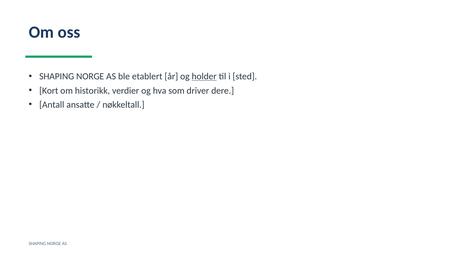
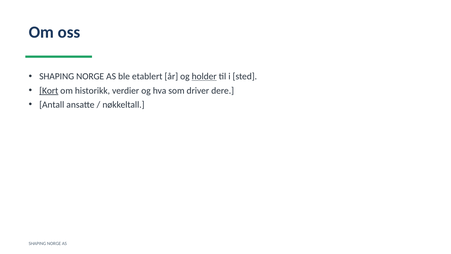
Kort underline: none -> present (49, 90)
